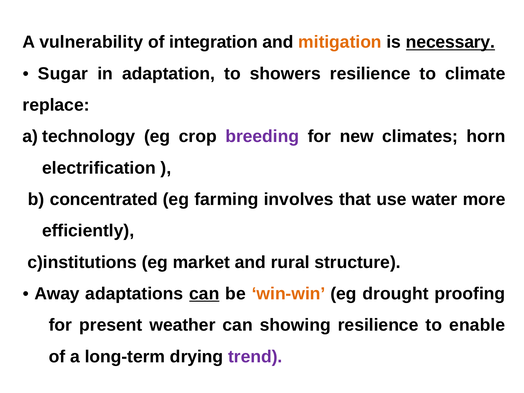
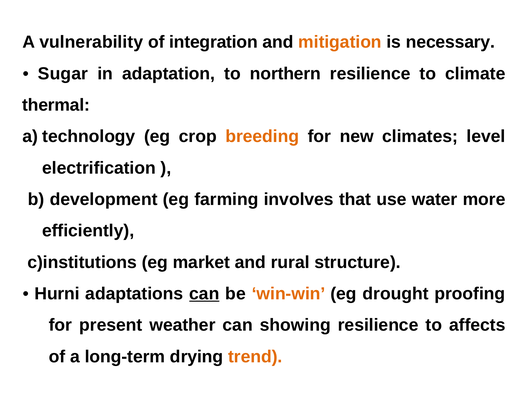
necessary underline: present -> none (450, 42)
showers: showers -> northern (285, 74)
replace: replace -> thermal (56, 105)
breeding colour: purple -> orange (262, 137)
horn: horn -> level (486, 137)
concentrated: concentrated -> development (104, 199)
Away: Away -> Hurni (57, 294)
enable: enable -> affects (477, 325)
trend colour: purple -> orange (255, 357)
